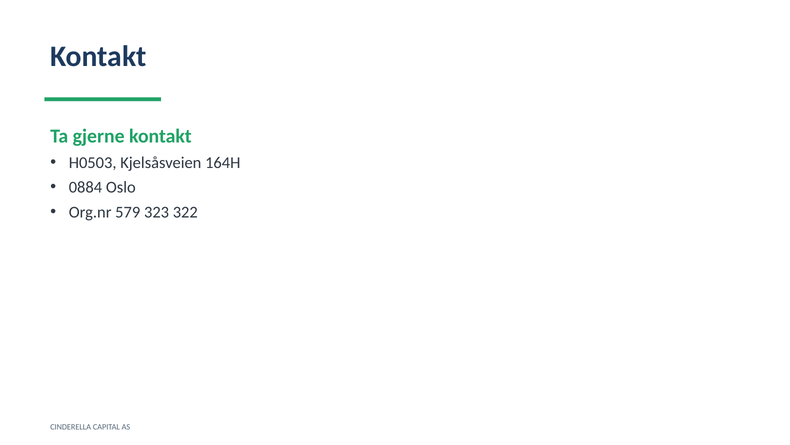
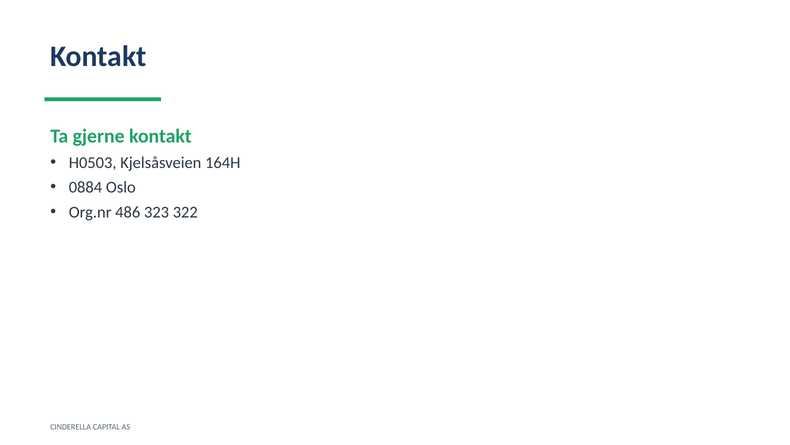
579: 579 -> 486 (128, 212)
